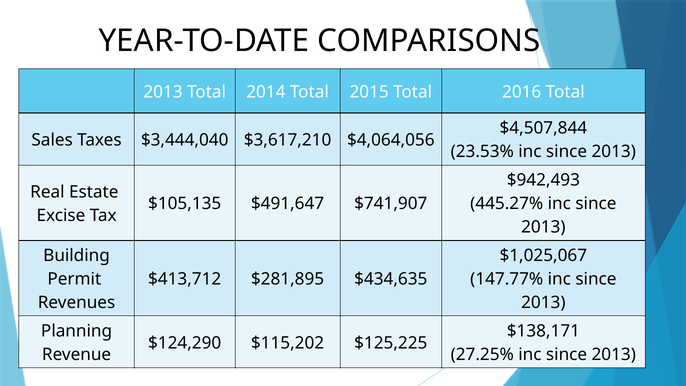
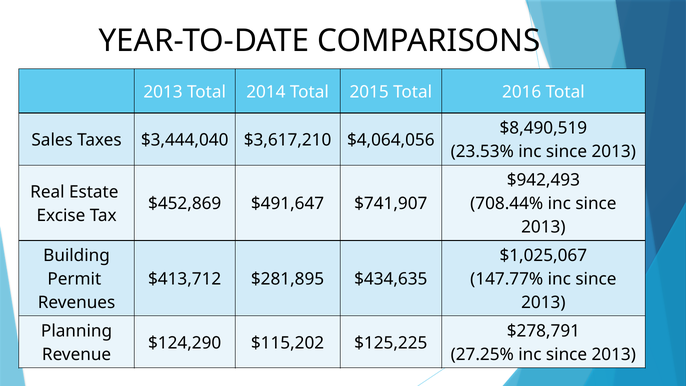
$4,507,844: $4,507,844 -> $8,490,519 (543, 128)
$105,135: $105,135 -> $452,869 (185, 204)
445.27%: 445.27% -> 708.44% (507, 204)
$138,171: $138,171 -> $278,791 (543, 331)
